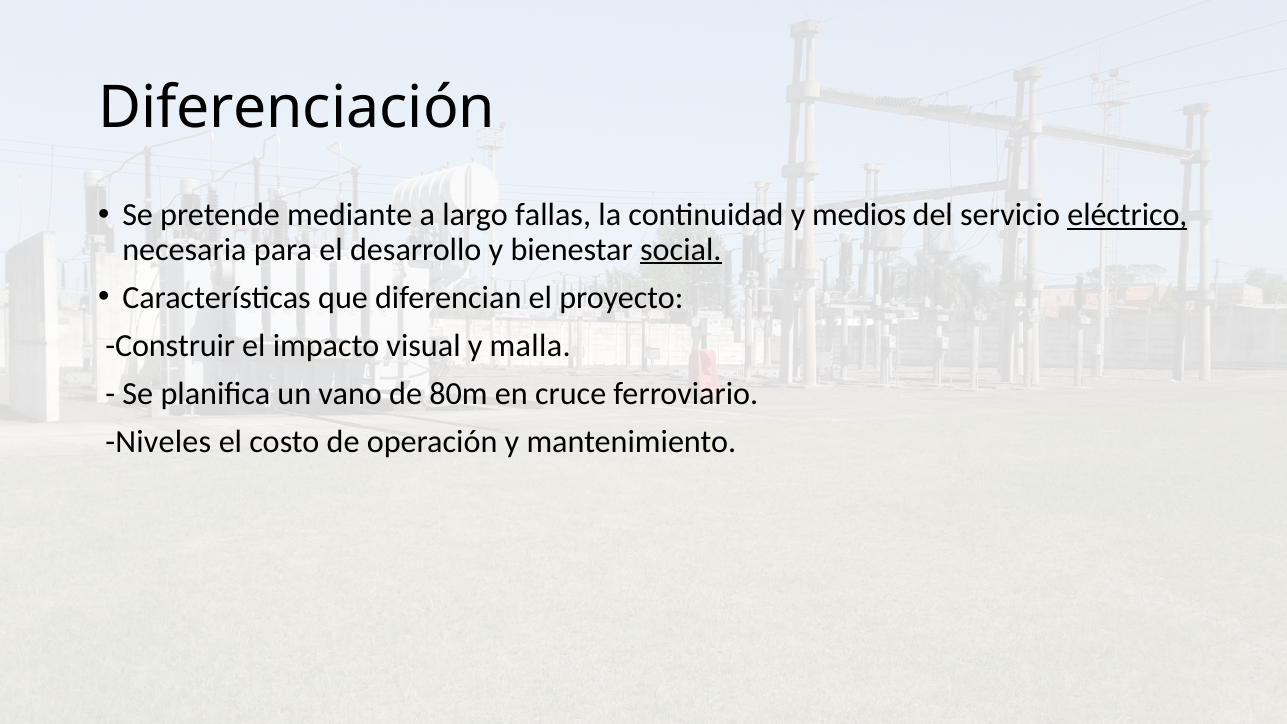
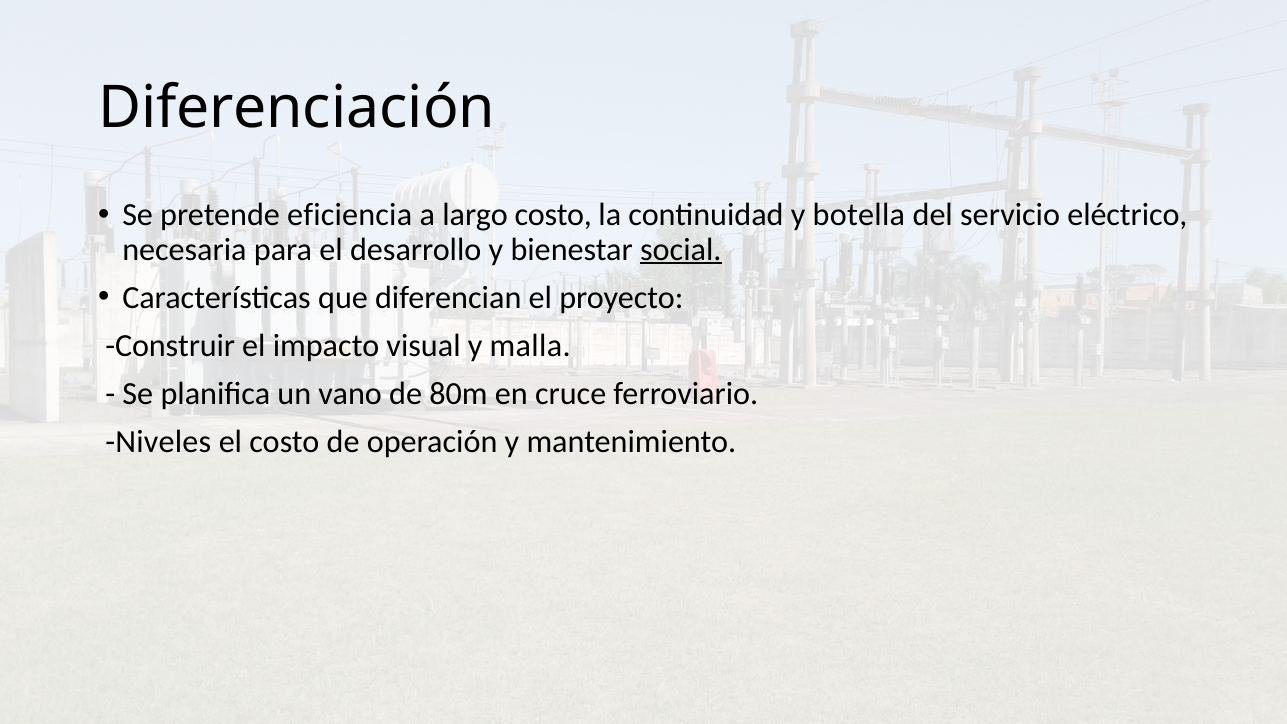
mediante: mediante -> eficiencia (350, 215)
largo fallas: fallas -> costo (553, 215)
medios: medios -> botella (859, 215)
eléctrico underline: present -> none (1127, 215)
